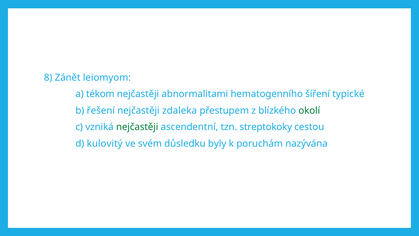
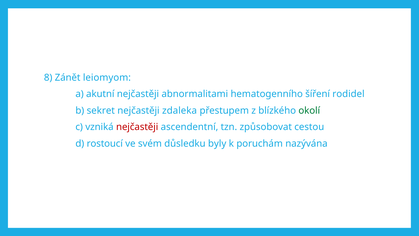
tékom: tékom -> akutní (100, 94)
typické: typické -> rodidel (348, 94)
řešení: řešení -> sekret (101, 110)
nejčastěji colour: green -> red (137, 127)
streptokoky: streptokoky -> způsobovat (266, 127)
kulovitý: kulovitý -> rostoucí (105, 143)
